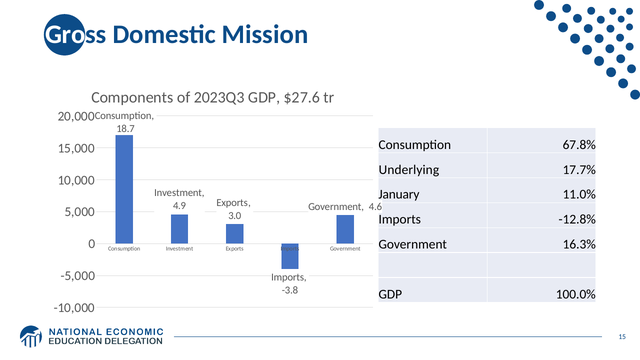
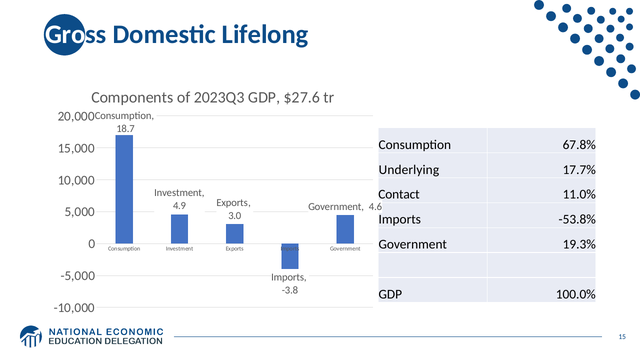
Mission: Mission -> Lifelong (265, 35)
January: January -> Contact (399, 195)
-12.8%: -12.8% -> -53.8% (577, 220)
16.3%: 16.3% -> 19.3% (579, 244)
